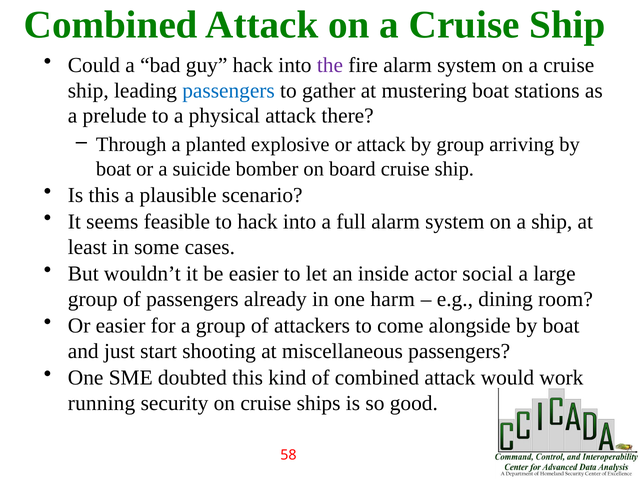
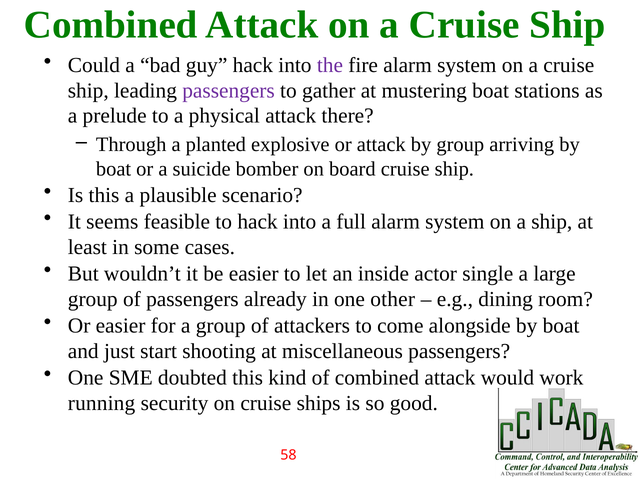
passengers colour: blue -> purple (229, 91)
social: social -> single (488, 274)
harm: harm -> other (393, 300)
